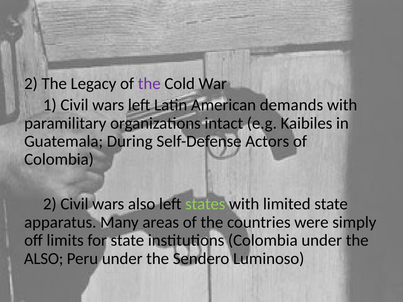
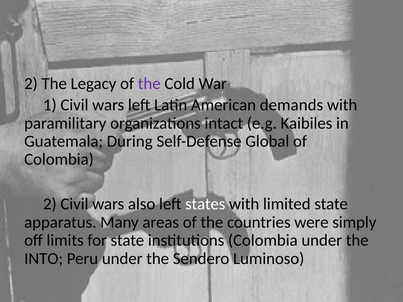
Actors: Actors -> Global (267, 141)
states colour: light green -> white (205, 204)
ALSO: ALSO -> INTO (44, 259)
